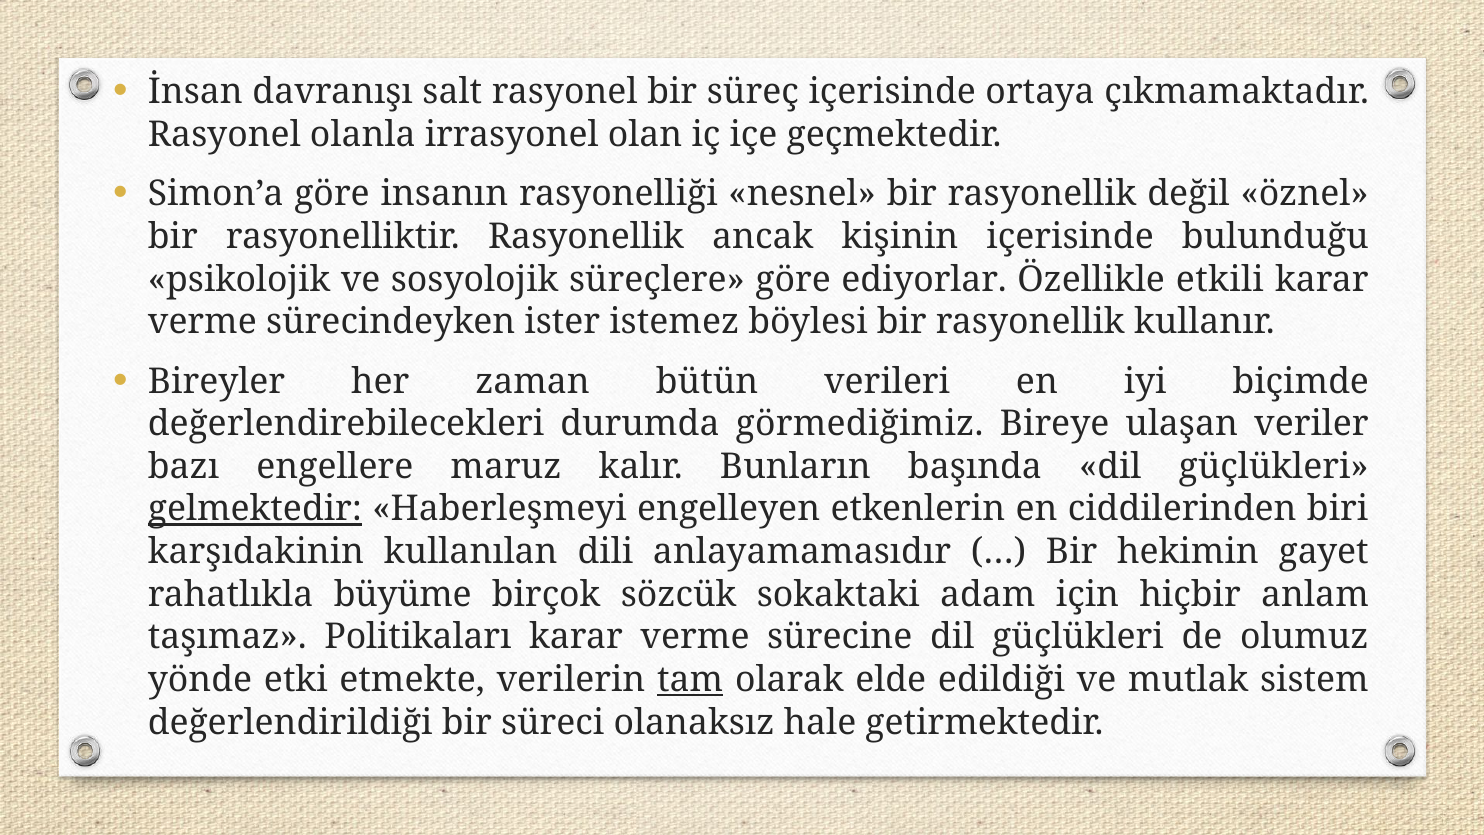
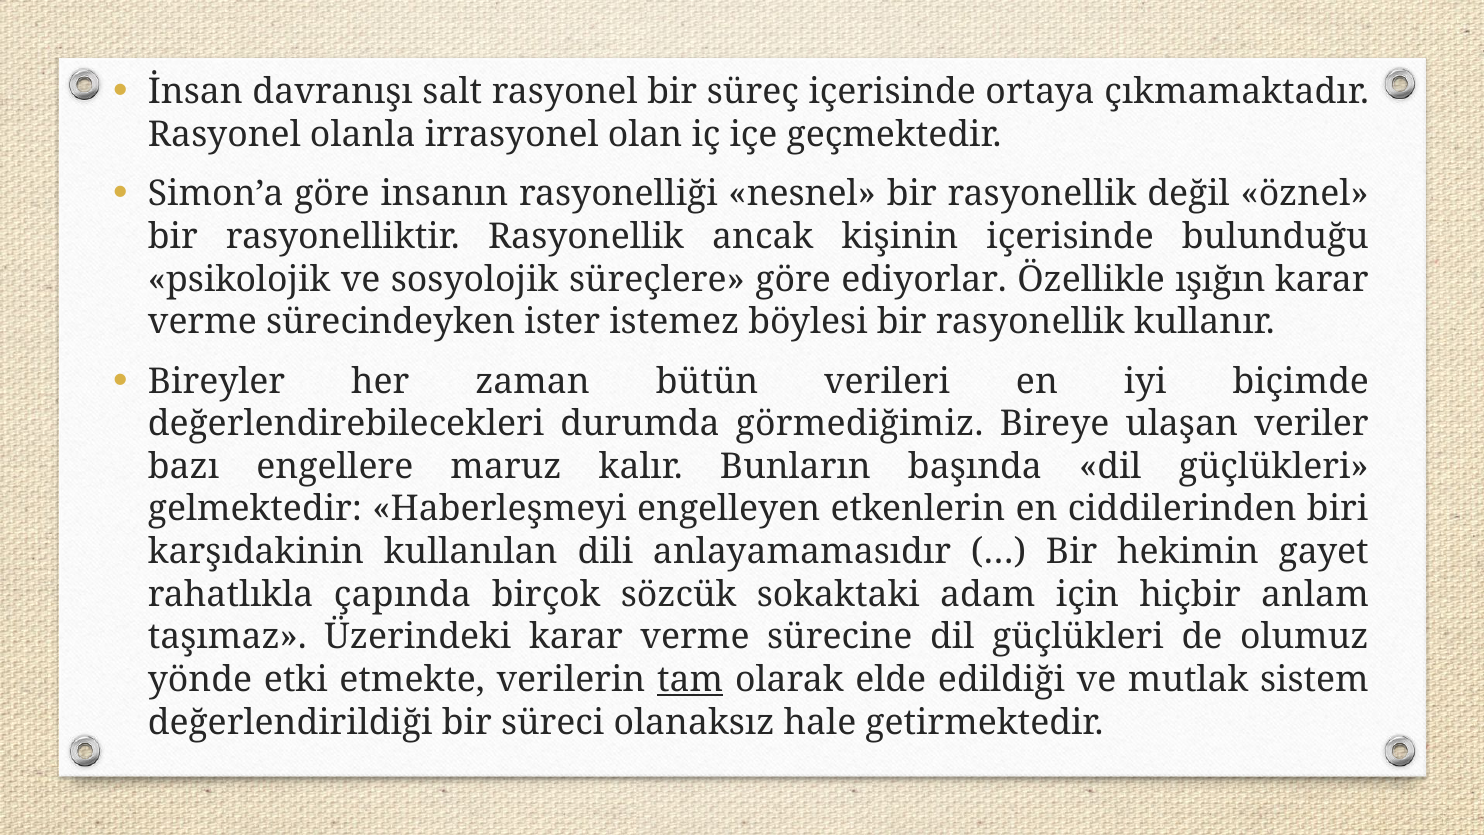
etkili: etkili -> ışığın (1220, 279)
gelmektedir underline: present -> none (255, 509)
büyüme: büyüme -> çapında (402, 594)
Politikaları: Politikaları -> Üzerindeki (418, 637)
